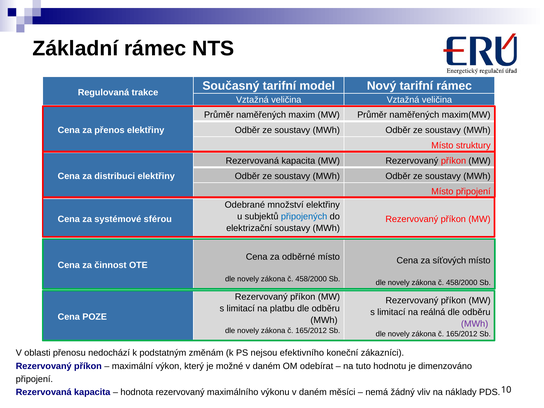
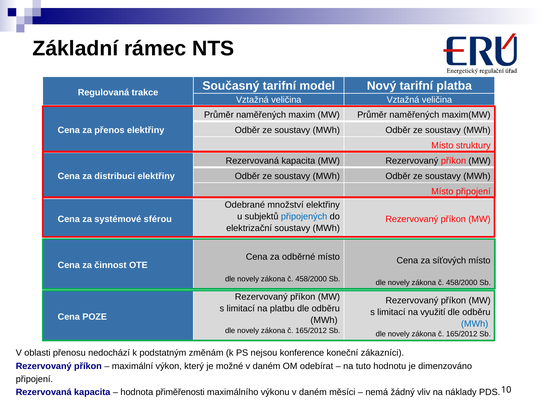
tarifní rámec: rámec -> platba (454, 86)
reálná: reálná -> využití (433, 312)
MWh colour: purple -> blue (475, 324)
efektivního: efektivního -> konference (302, 353)
hodnota rezervovaný: rezervovaný -> přiměřenosti (180, 392)
